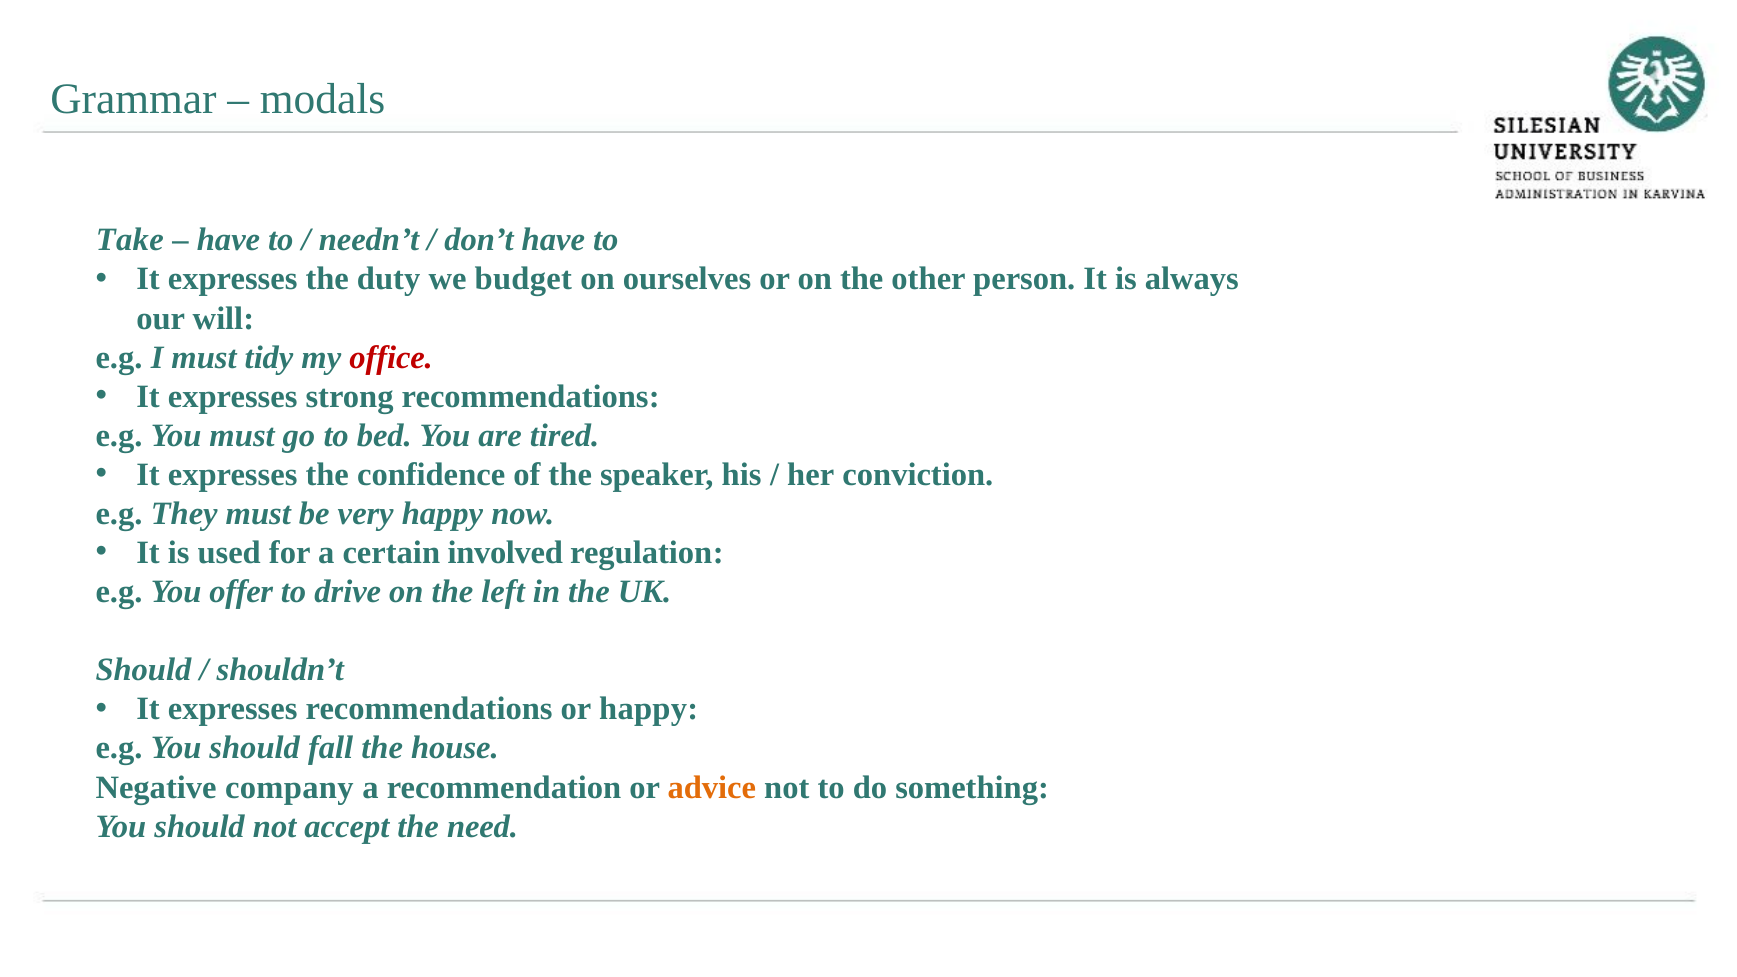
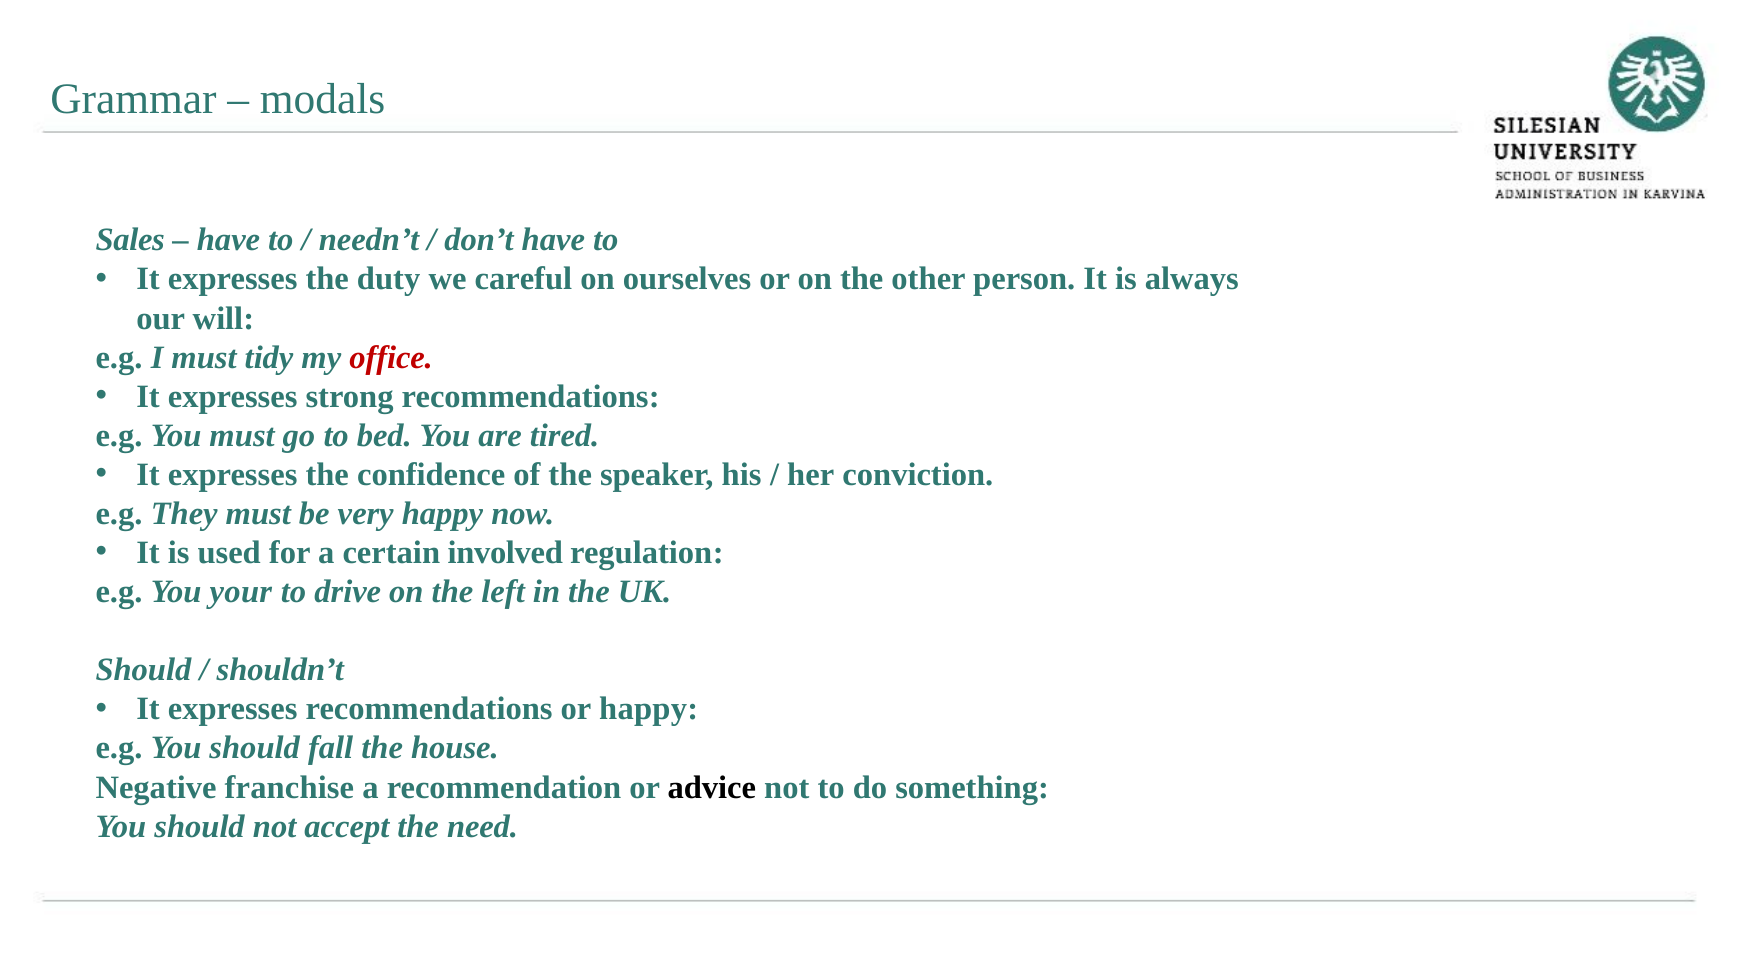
Take: Take -> Sales (130, 240)
budget: budget -> careful (523, 279)
offer: offer -> your (241, 592)
company: company -> franchise (289, 787)
advice colour: orange -> black (712, 787)
